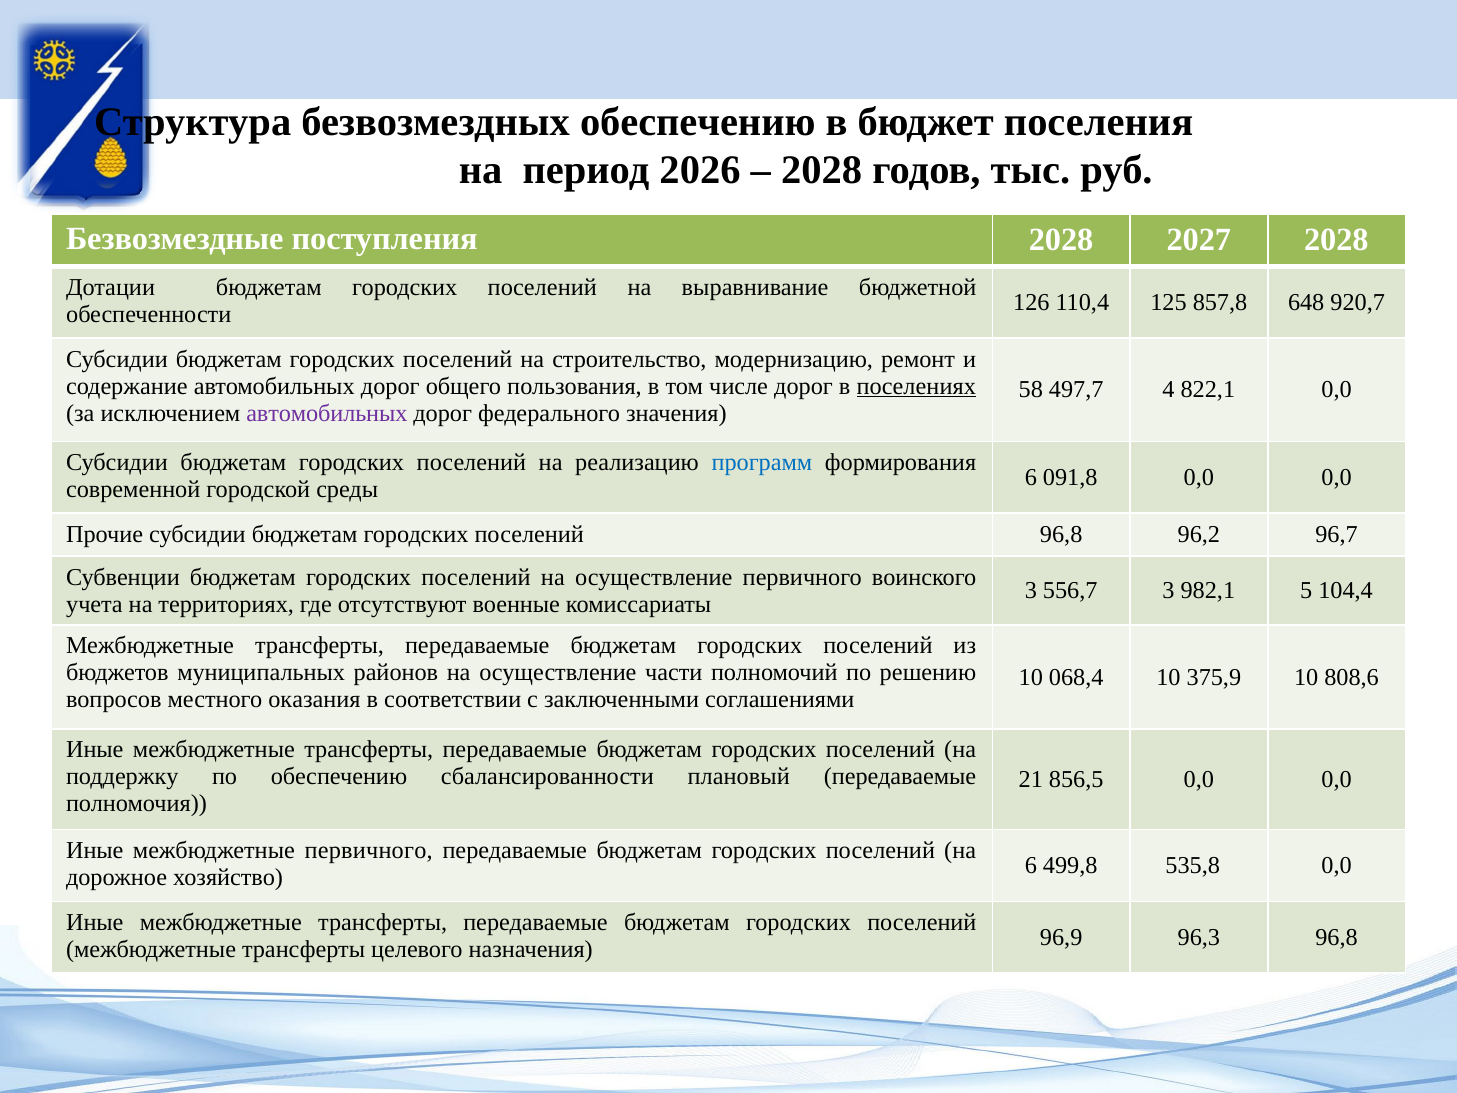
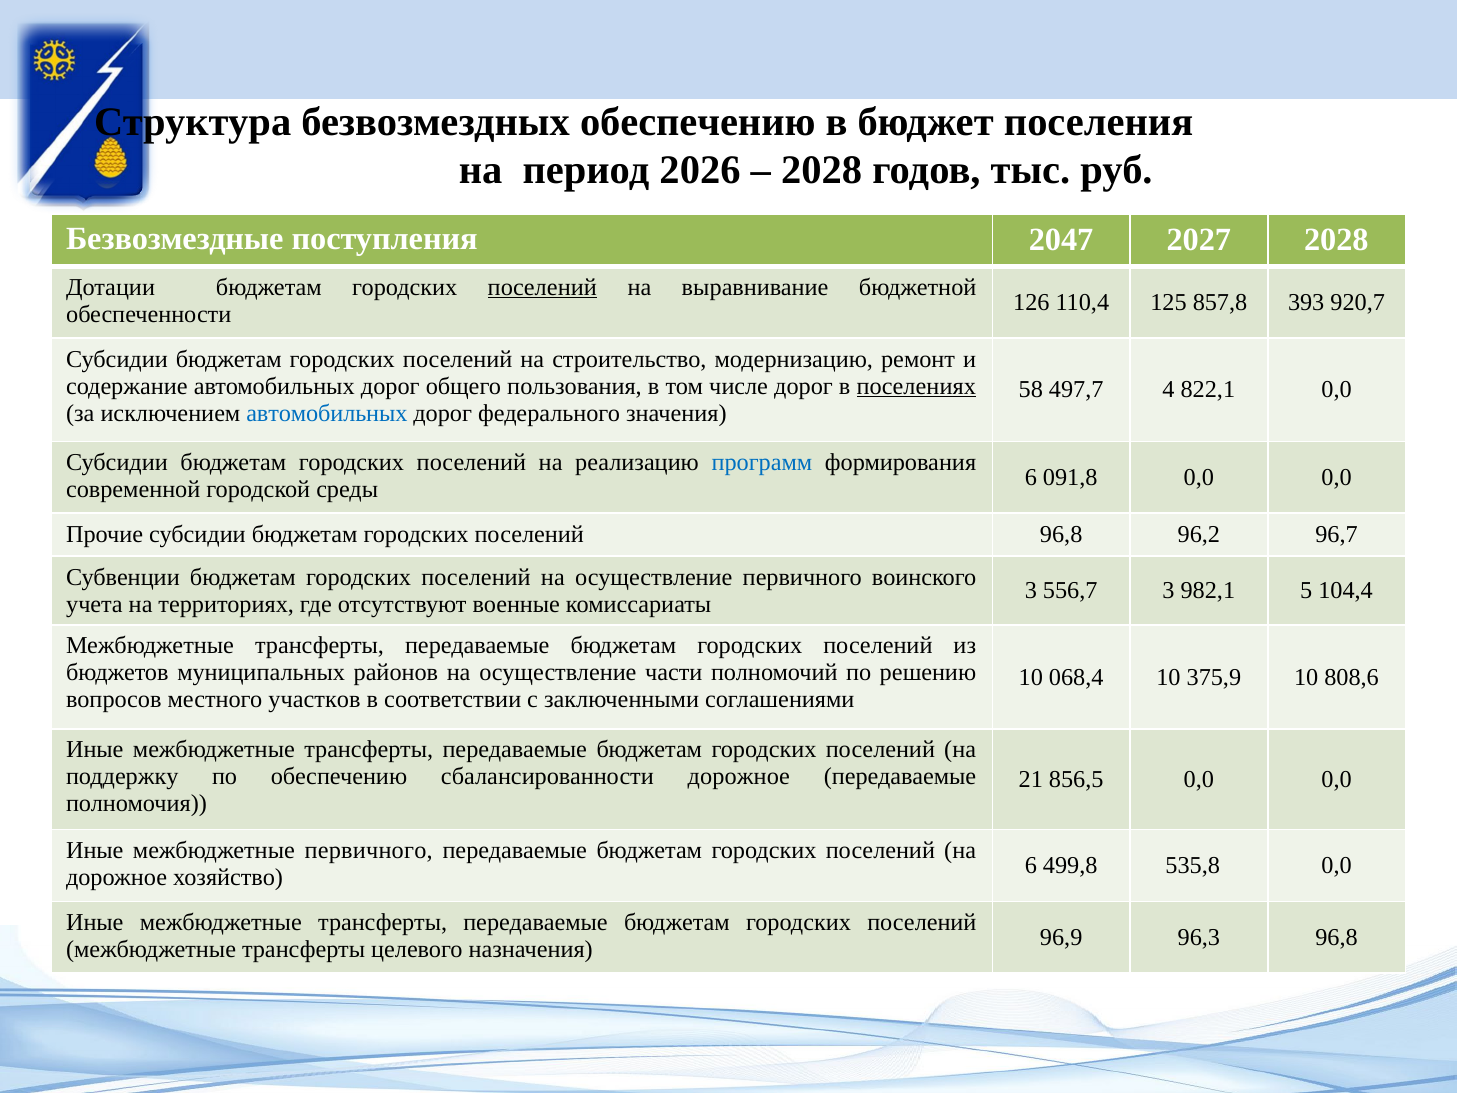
поступления 2028: 2028 -> 2047 (1061, 240)
поселений underline: none -> present (542, 287)
648: 648 -> 393 (1306, 302)
автомобильных colour: purple -> blue (327, 413)
оказания: оказания -> участков (314, 700)
сбалансированности плановый: плановый -> дорожное (739, 777)
